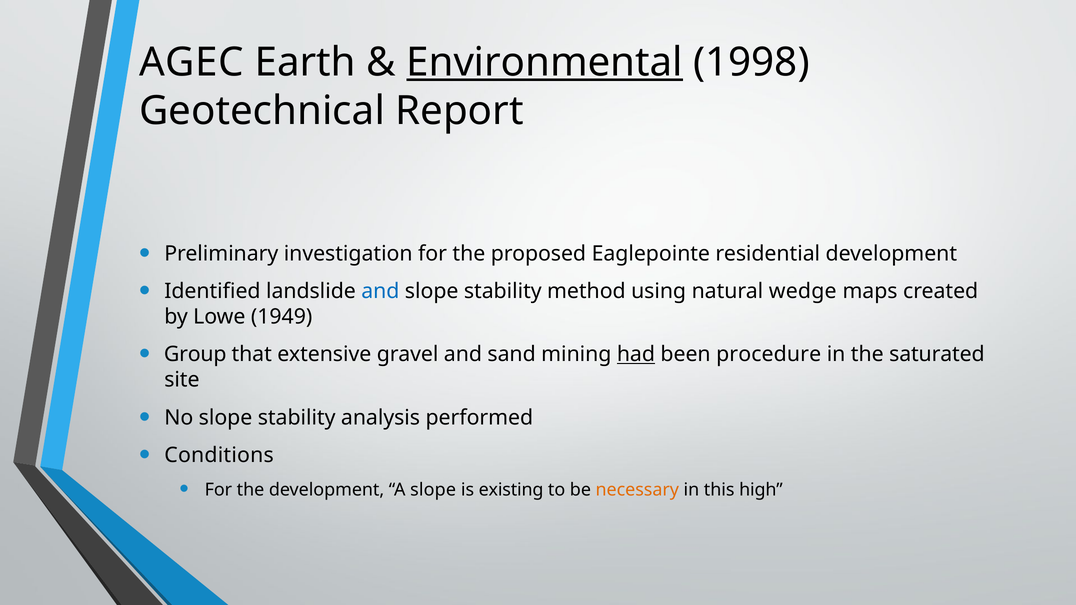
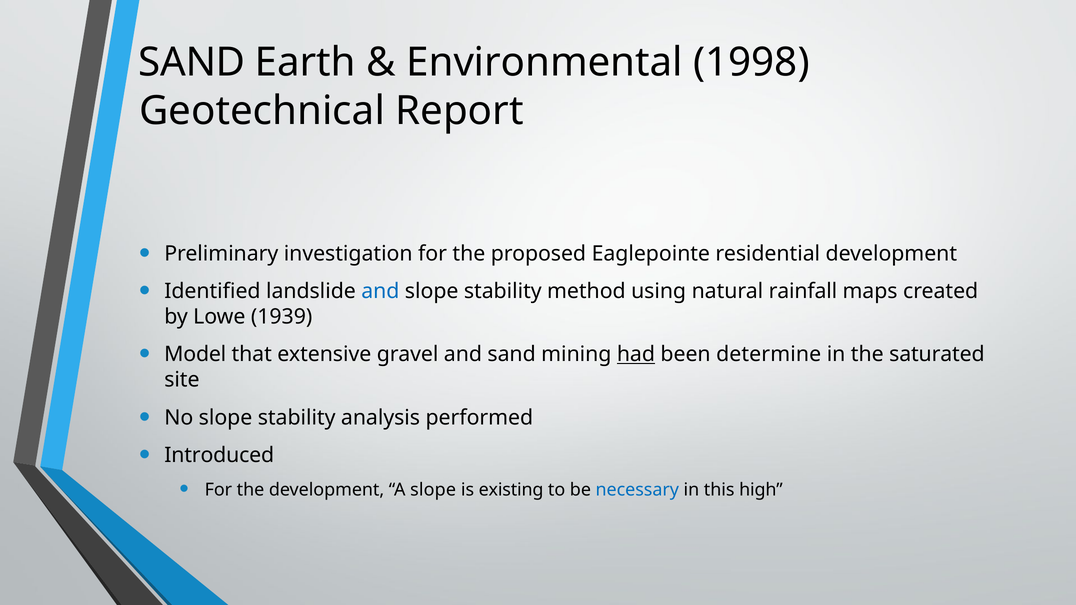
AGEC: AGEC -> SAND (192, 62)
Environmental underline: present -> none (545, 62)
wedge: wedge -> rainfall (803, 291)
1949: 1949 -> 1939 (282, 317)
Group: Group -> Model (195, 354)
procedure: procedure -> determine (769, 354)
Conditions: Conditions -> Introduced (219, 455)
necessary colour: orange -> blue (637, 490)
